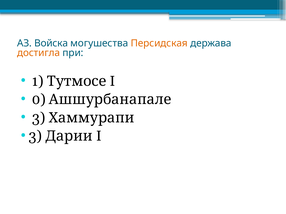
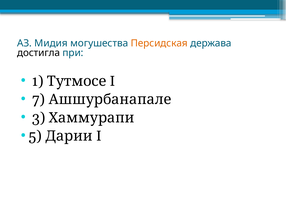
Войска: Войска -> Мидия (51, 43)
достигла colour: orange -> black (39, 53)
0: 0 -> 7 (39, 100)
3: 3 -> 5 (35, 136)
